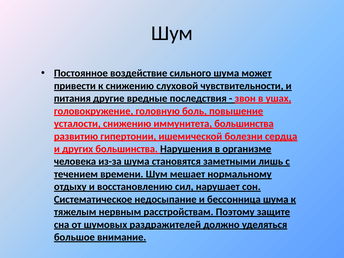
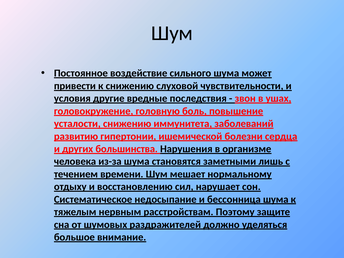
питания: питания -> условия (72, 98)
иммунитета большинства: большинства -> заболеваний (244, 124)
